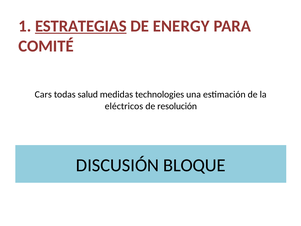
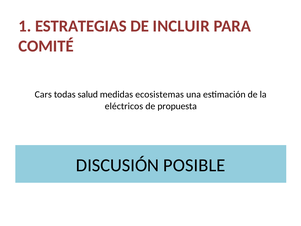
ESTRATEGIAS underline: present -> none (81, 26)
ENERGY: ENERGY -> INCLUIR (181, 26)
technologies: technologies -> ecosistemas (160, 94)
resolución: resolución -> propuesta (177, 106)
BLOQUE: BLOQUE -> POSIBLE (194, 165)
